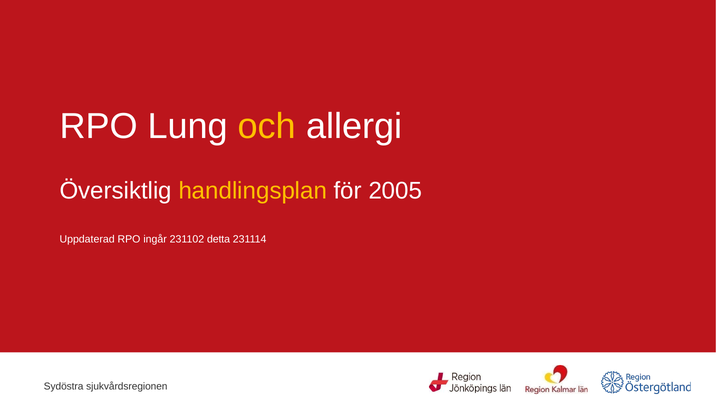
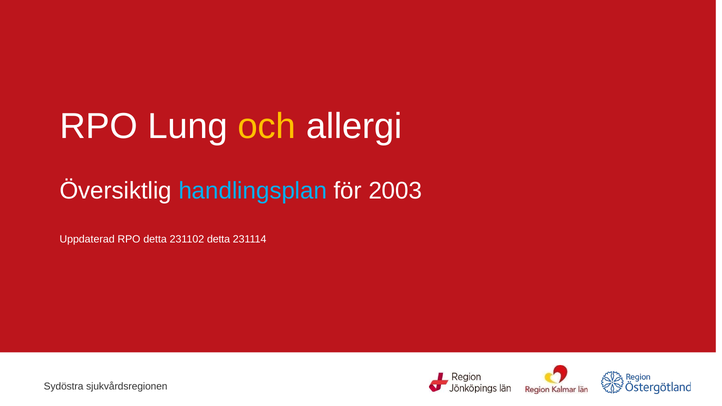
handlingsplan colour: yellow -> light blue (253, 191)
2005: 2005 -> 2003 (395, 191)
RPO ingår: ingår -> detta (155, 239)
